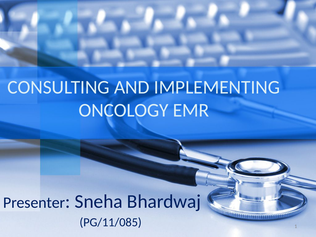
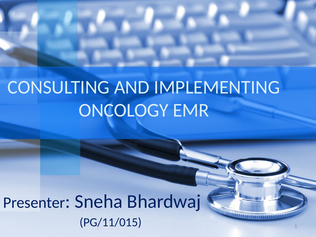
PG/11/085: PG/11/085 -> PG/11/015 (111, 222)
